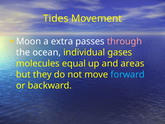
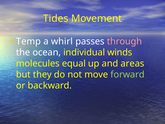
Moon: Moon -> Temp (28, 41)
extra: extra -> whirl (62, 41)
gases: gases -> winds (120, 52)
forward colour: light blue -> light green (128, 74)
